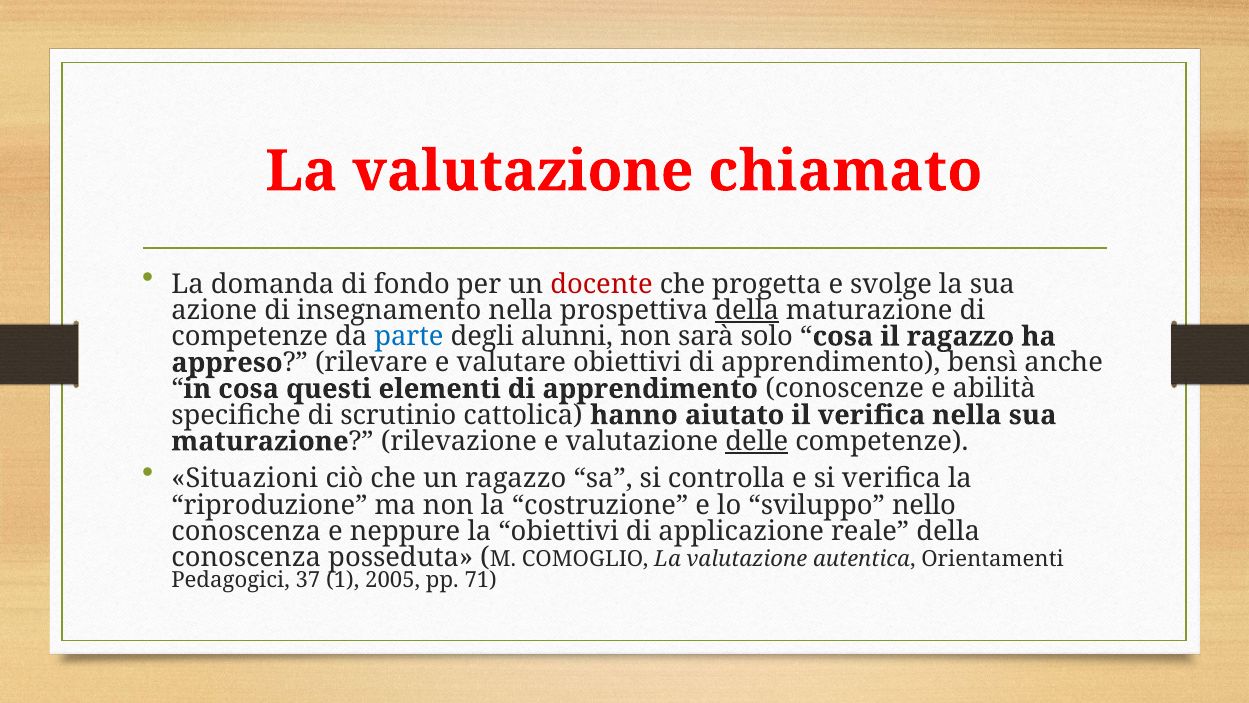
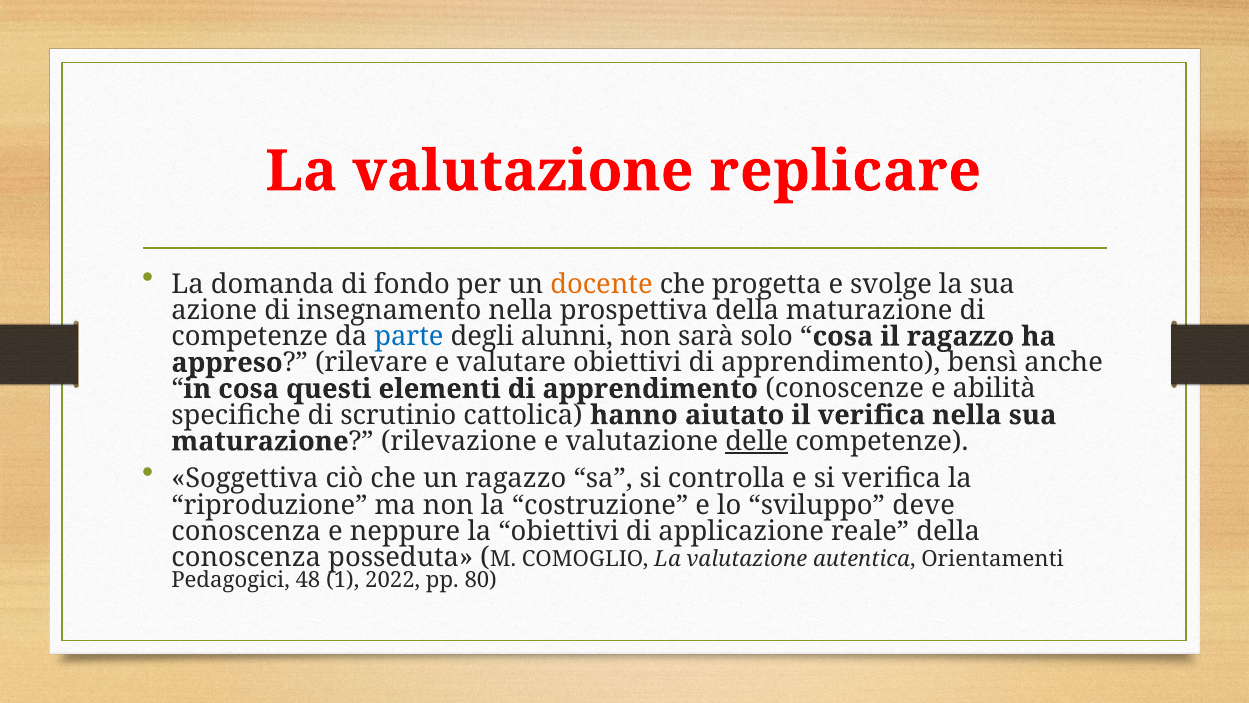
chiamato: chiamato -> replicare (845, 171)
docente colour: red -> orange (601, 284)
della underline: present -> none (747, 310)
Situazioni: Situazioni -> Soggettiva (245, 479)
nello: nello -> deve (924, 505)
37: 37 -> 48 (308, 580)
2005: 2005 -> 2022 (393, 580)
71: 71 -> 80 (481, 580)
